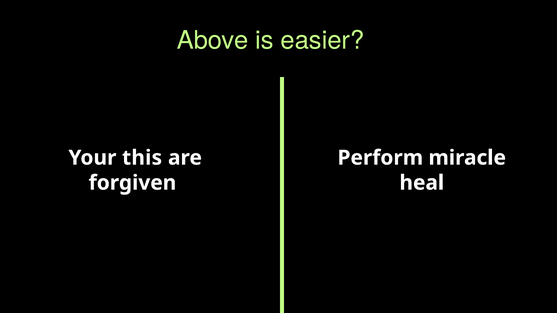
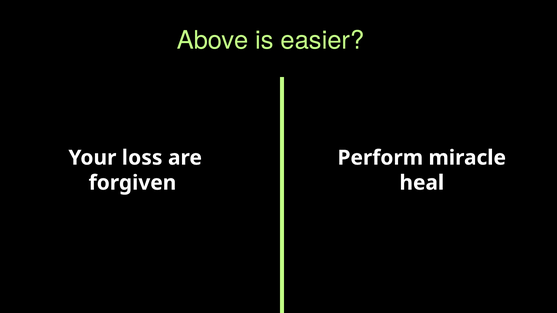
this: this -> loss (142, 158)
